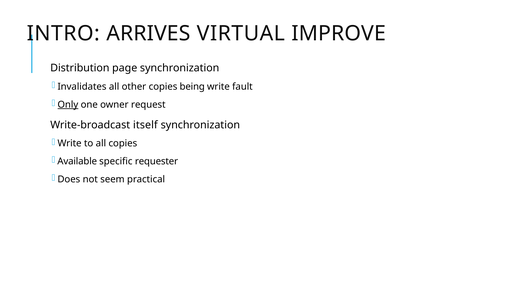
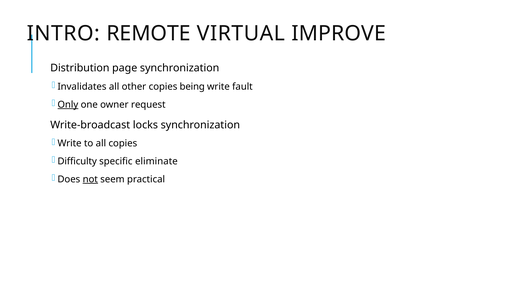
ARRIVES: ARRIVES -> REMOTE (149, 33)
itself: itself -> locks (145, 125)
Available: Available -> Difficulty (77, 161)
requester: requester -> eliminate (156, 161)
not underline: none -> present (90, 179)
